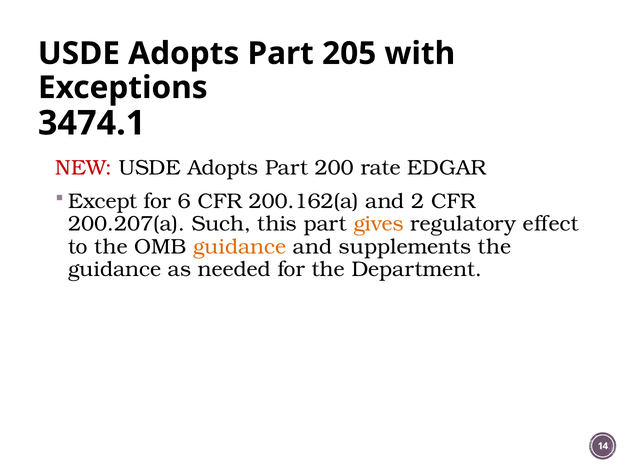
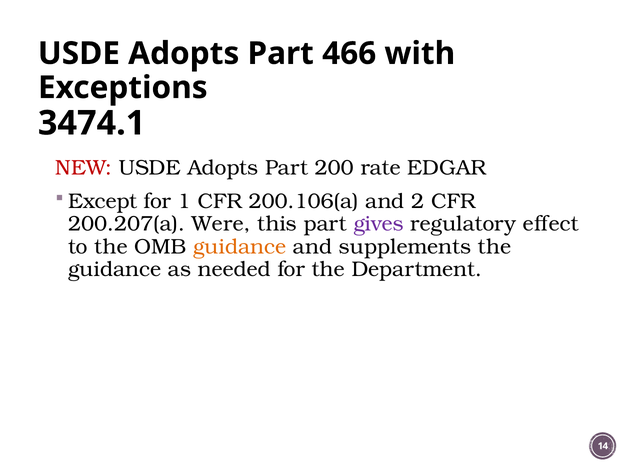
205: 205 -> 466 (349, 53)
6: 6 -> 1 (184, 201)
200.162(a: 200.162(a -> 200.106(a (304, 201)
Such: Such -> Were (221, 224)
gives colour: orange -> purple (379, 224)
